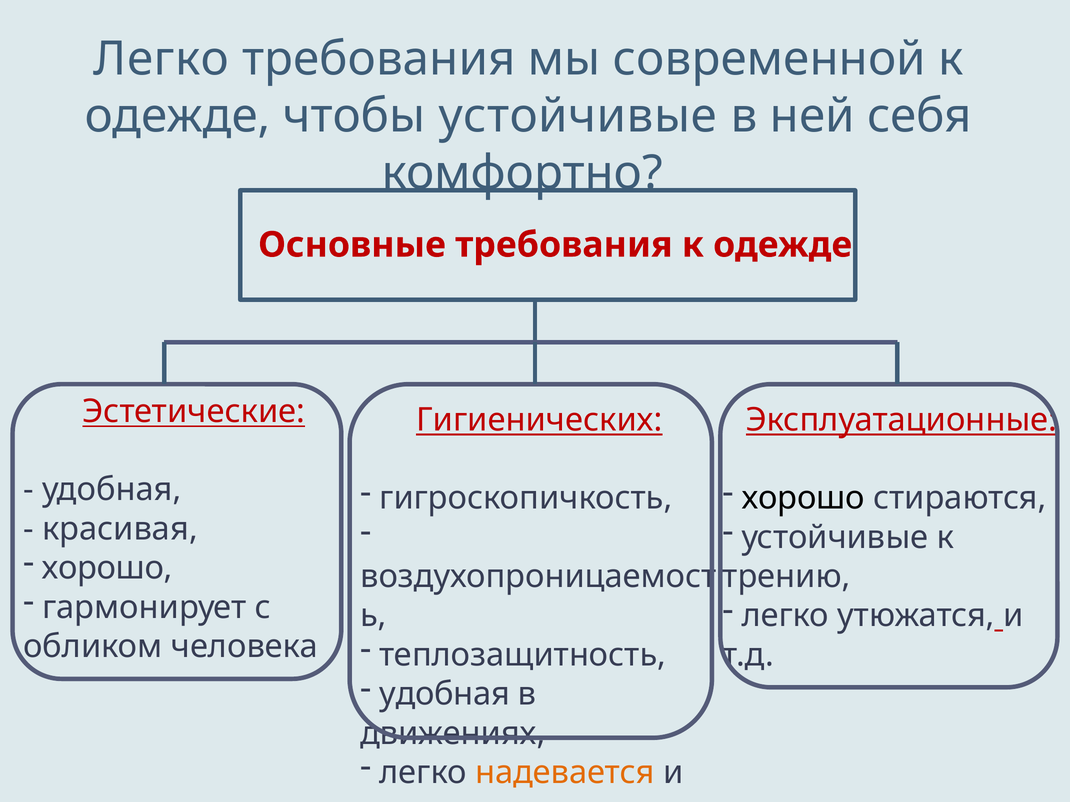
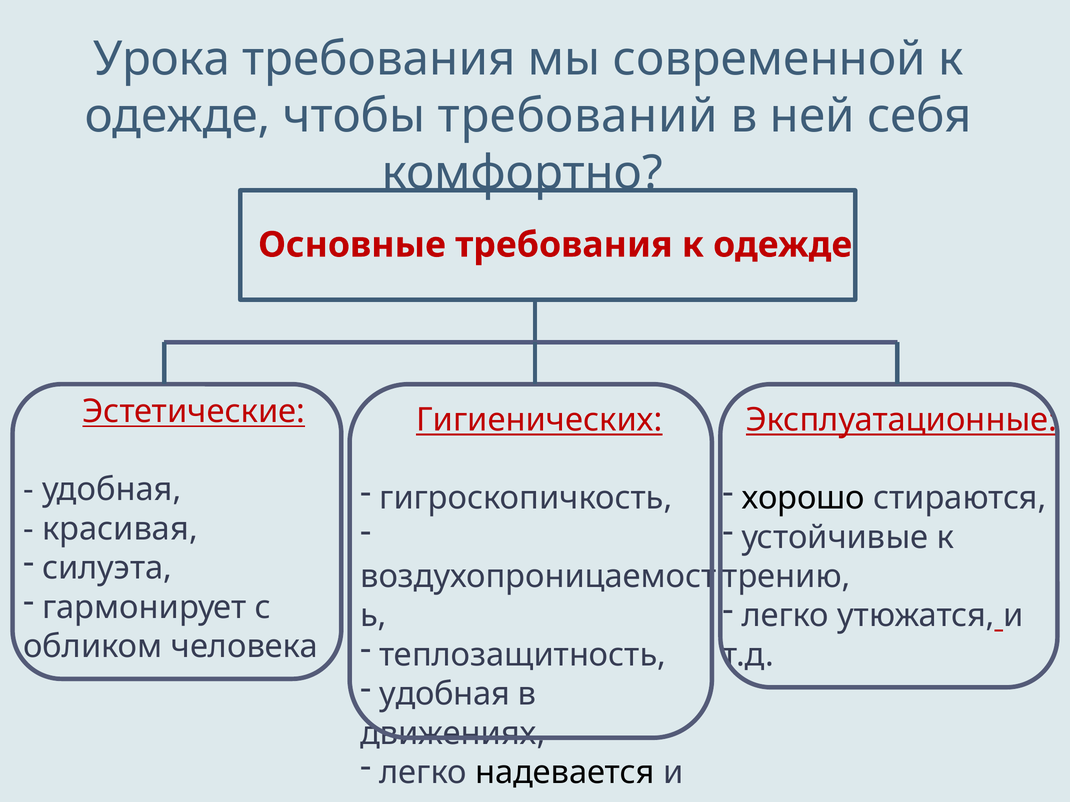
Легко: Легко -> Урока (162, 59)
чтобы устойчивые: устойчивые -> требований (578, 116)
хорошо: хорошо -> силуэта (107, 568)
надевается colour: orange -> black (565, 773)
